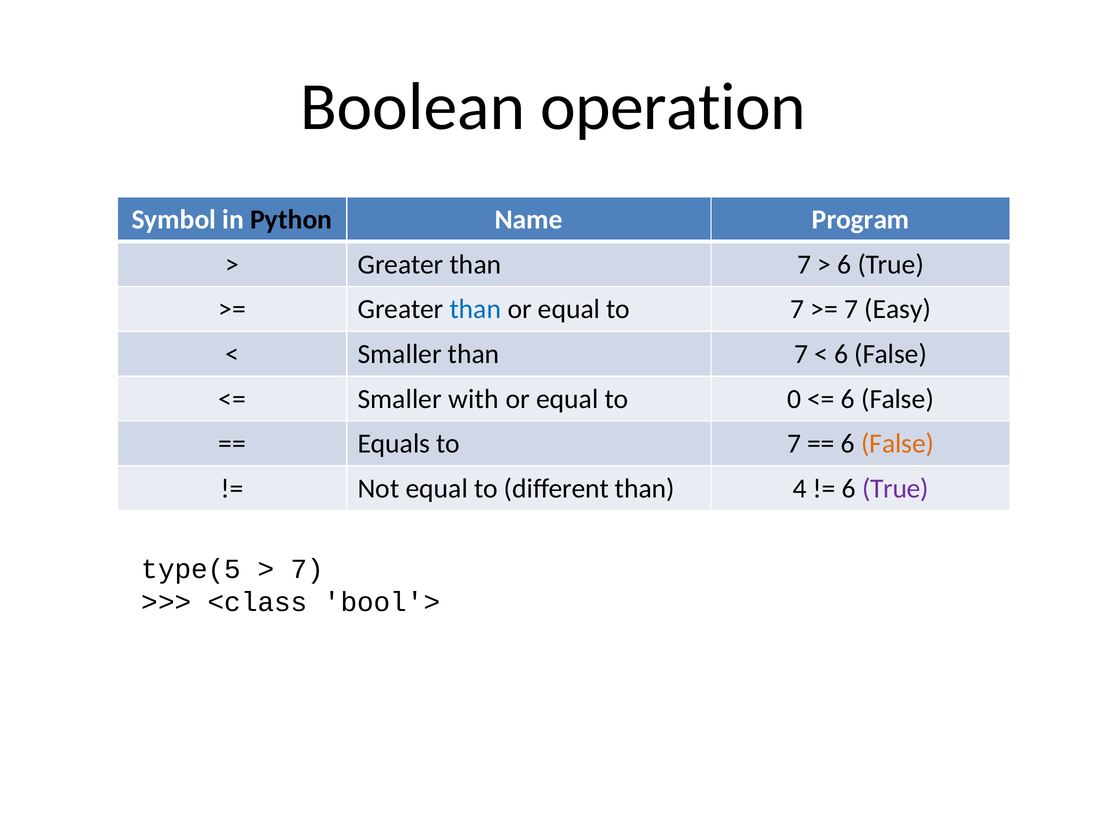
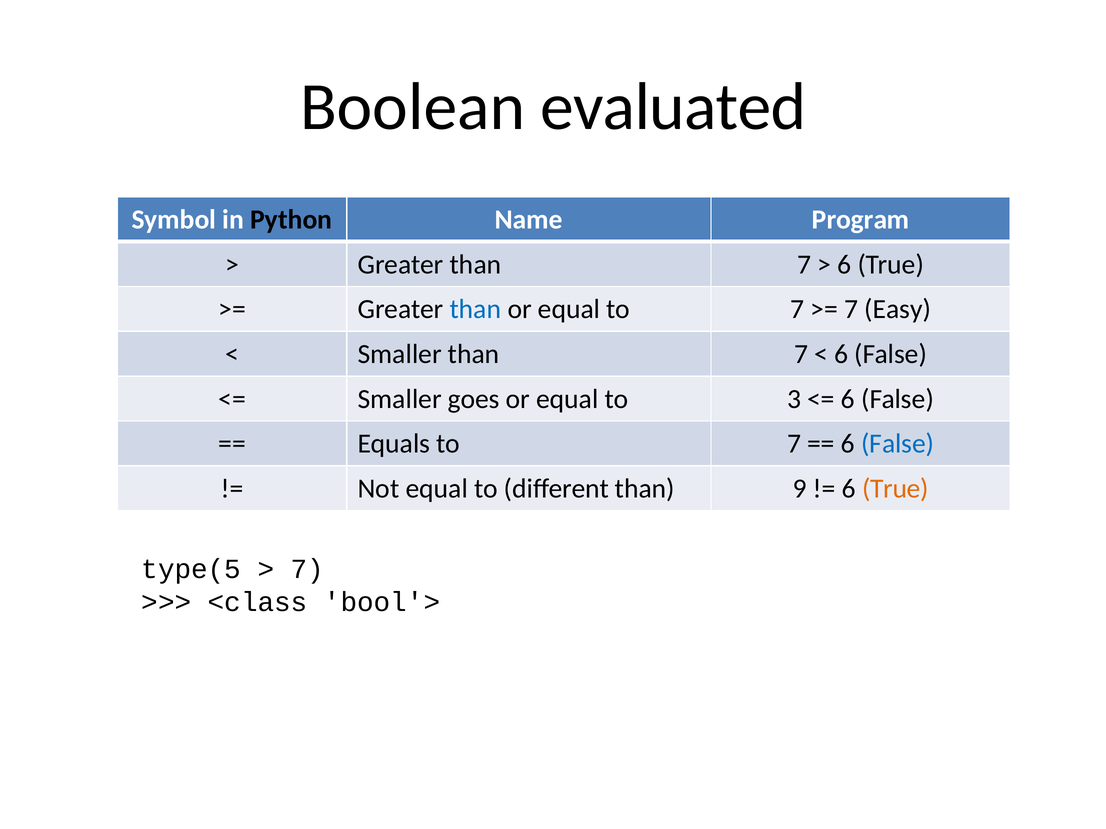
operation: operation -> evaluated (673, 107)
with: with -> goes (474, 399)
0: 0 -> 3 (794, 399)
False colour: orange -> blue (898, 444)
4: 4 -> 9 (800, 489)
True colour: purple -> orange (895, 489)
